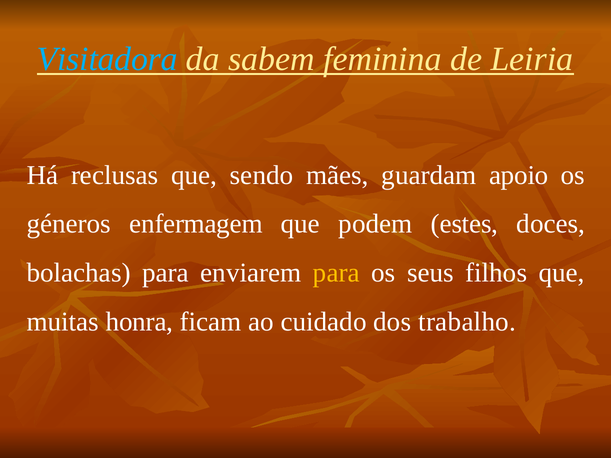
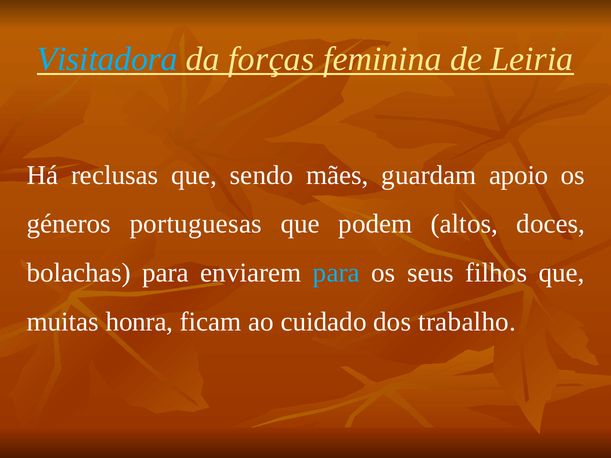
sabem: sabem -> forças (271, 59)
enfermagem: enfermagem -> portuguesas (196, 224)
estes: estes -> altos (464, 224)
para colour: yellow -> light blue (336, 273)
